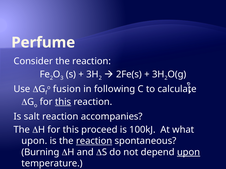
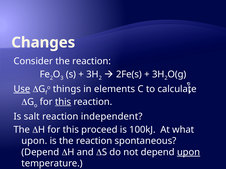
Perfume: Perfume -> Changes (43, 43)
fusion: fusion -> things (67, 89)
following: following -> elements (115, 89)
Use underline: none -> present (22, 89)
accompanies: accompanies -> independent (112, 117)
reaction underline: present -> none (94, 141)
Burning: Burning -> Depend (40, 153)
